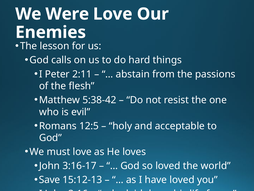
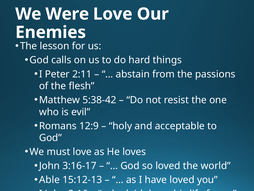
12:5: 12:5 -> 12:9 (89, 126)
Save: Save -> Able (49, 179)
